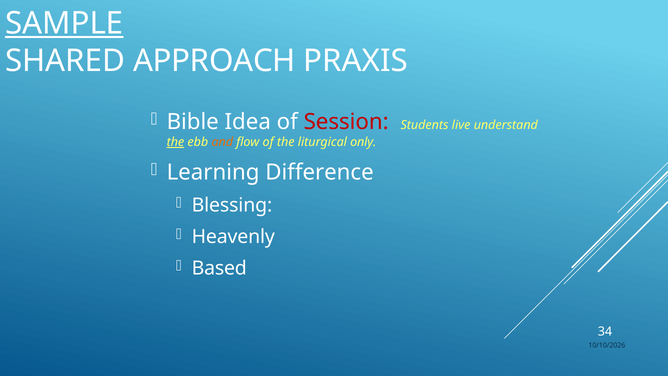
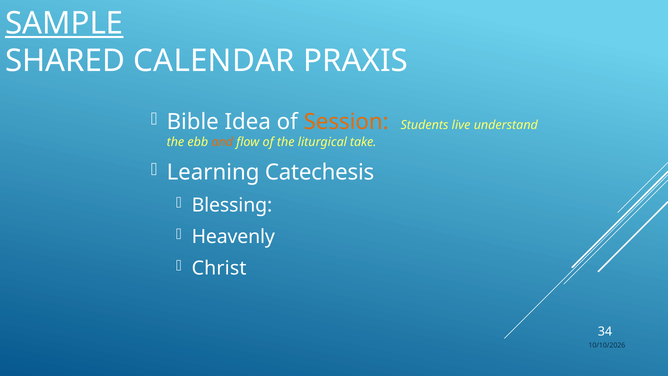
APPROACH: APPROACH -> CALENDAR (214, 61)
Session colour: red -> orange (346, 122)
the underline: present -> none (175, 142)
only: only -> take (363, 142)
Difference: Difference -> Catechesis (320, 172)
Based: Based -> Christ (219, 268)
